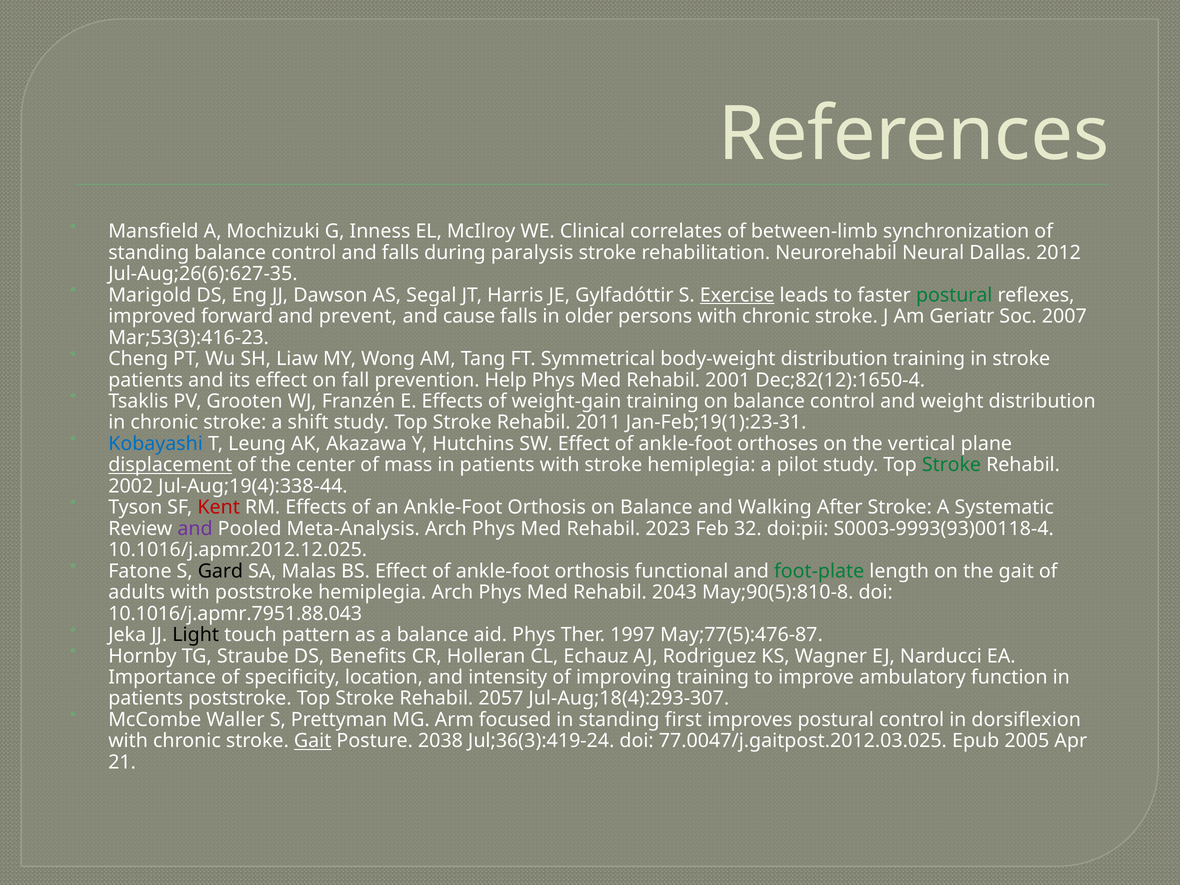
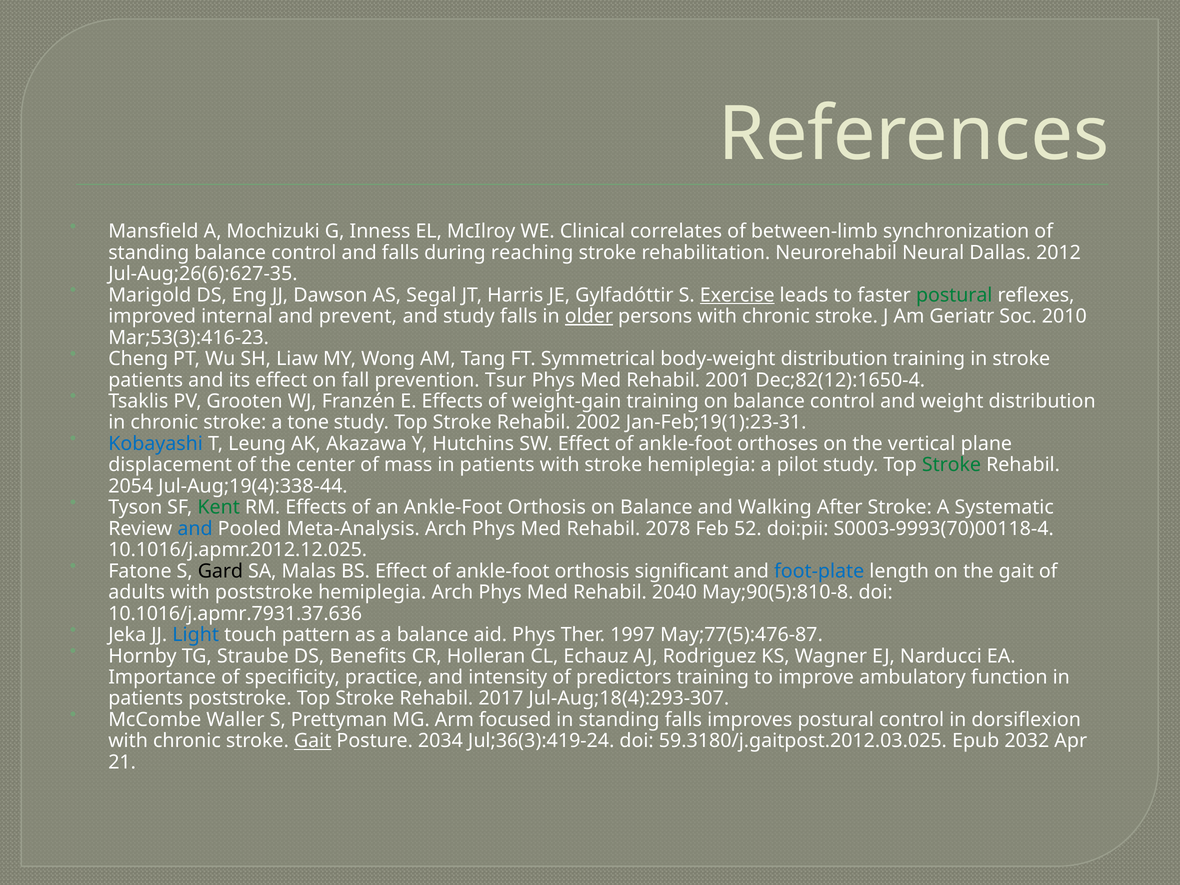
paralysis: paralysis -> reaching (532, 253)
forward: forward -> internal (237, 316)
and cause: cause -> study (469, 316)
older underline: none -> present (589, 316)
2007: 2007 -> 2010 (1064, 316)
Help: Help -> Tsur (506, 380)
shift: shift -> tone (308, 422)
2011: 2011 -> 2002 (598, 422)
displacement underline: present -> none (170, 465)
2002: 2002 -> 2054 (131, 486)
Kent colour: red -> green (219, 507)
and colour: purple -> blue (195, 529)
2023: 2023 -> 2078 (668, 529)
32: 32 -> 52 (748, 529)
S0003-9993(93)00118-4: S0003-9993(93)00118-4 -> S0003-9993(70)00118-4 (944, 529)
functional: functional -> significant (682, 571)
foot-plate colour: green -> blue (819, 571)
2043: 2043 -> 2040 (674, 592)
10.1016/j.apmr.7951.88.043: 10.1016/j.apmr.7951.88.043 -> 10.1016/j.apmr.7931.37.636 (235, 614)
Light colour: black -> blue (196, 635)
location: location -> practice (384, 677)
improving: improving -> predictors (624, 677)
2057: 2057 -> 2017 (501, 698)
standing first: first -> falls (683, 720)
2038: 2038 -> 2034 (440, 741)
77.0047/j.gaitpost.2012.03.025: 77.0047/j.gaitpost.2012.03.025 -> 59.3180/j.gaitpost.2012.03.025 (803, 741)
2005: 2005 -> 2032 (1027, 741)
